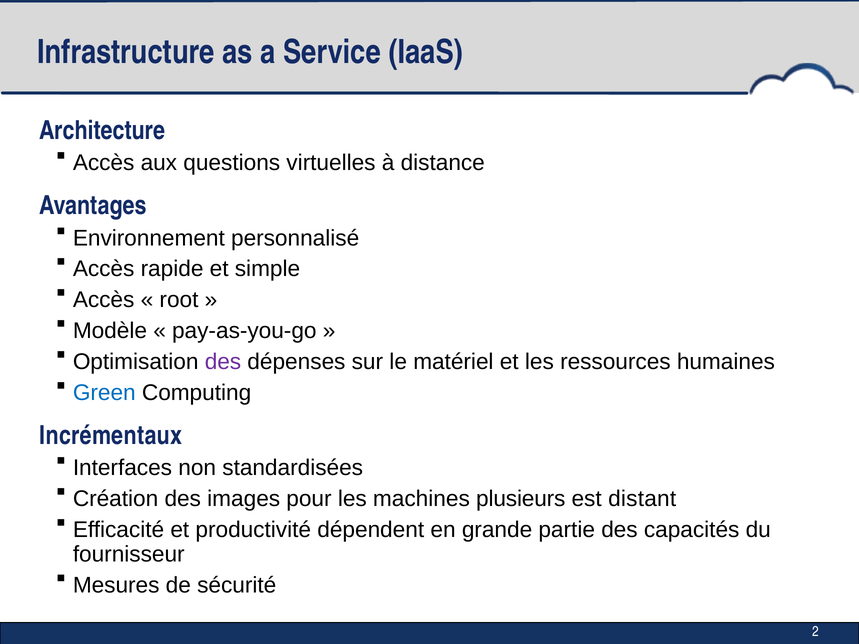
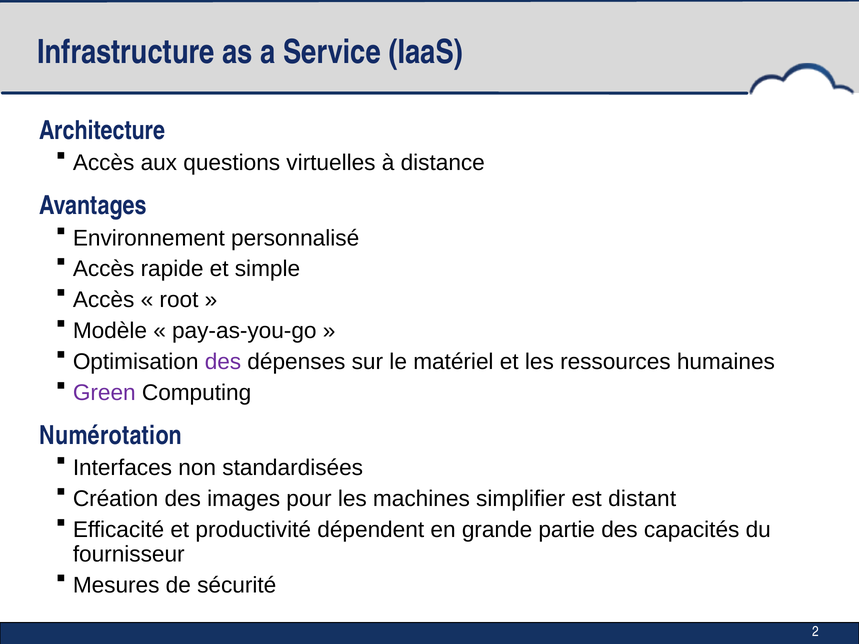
Green colour: blue -> purple (104, 393)
Incrémentaux: Incrémentaux -> Numérotation (111, 436)
plusieurs: plusieurs -> simplifier (521, 499)
